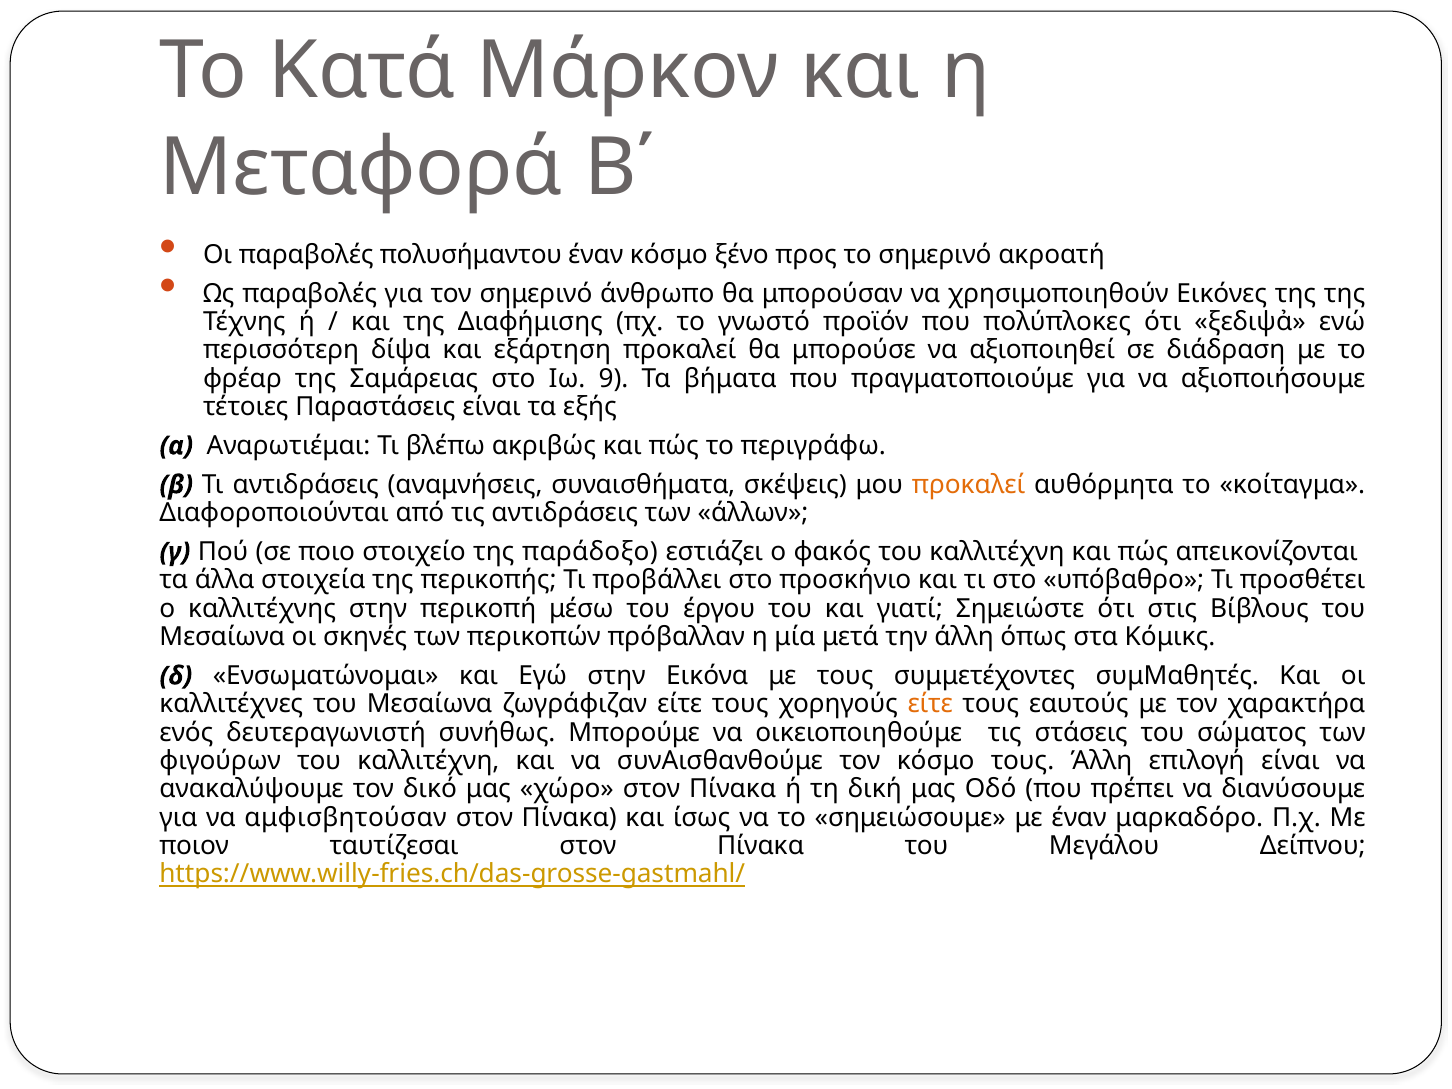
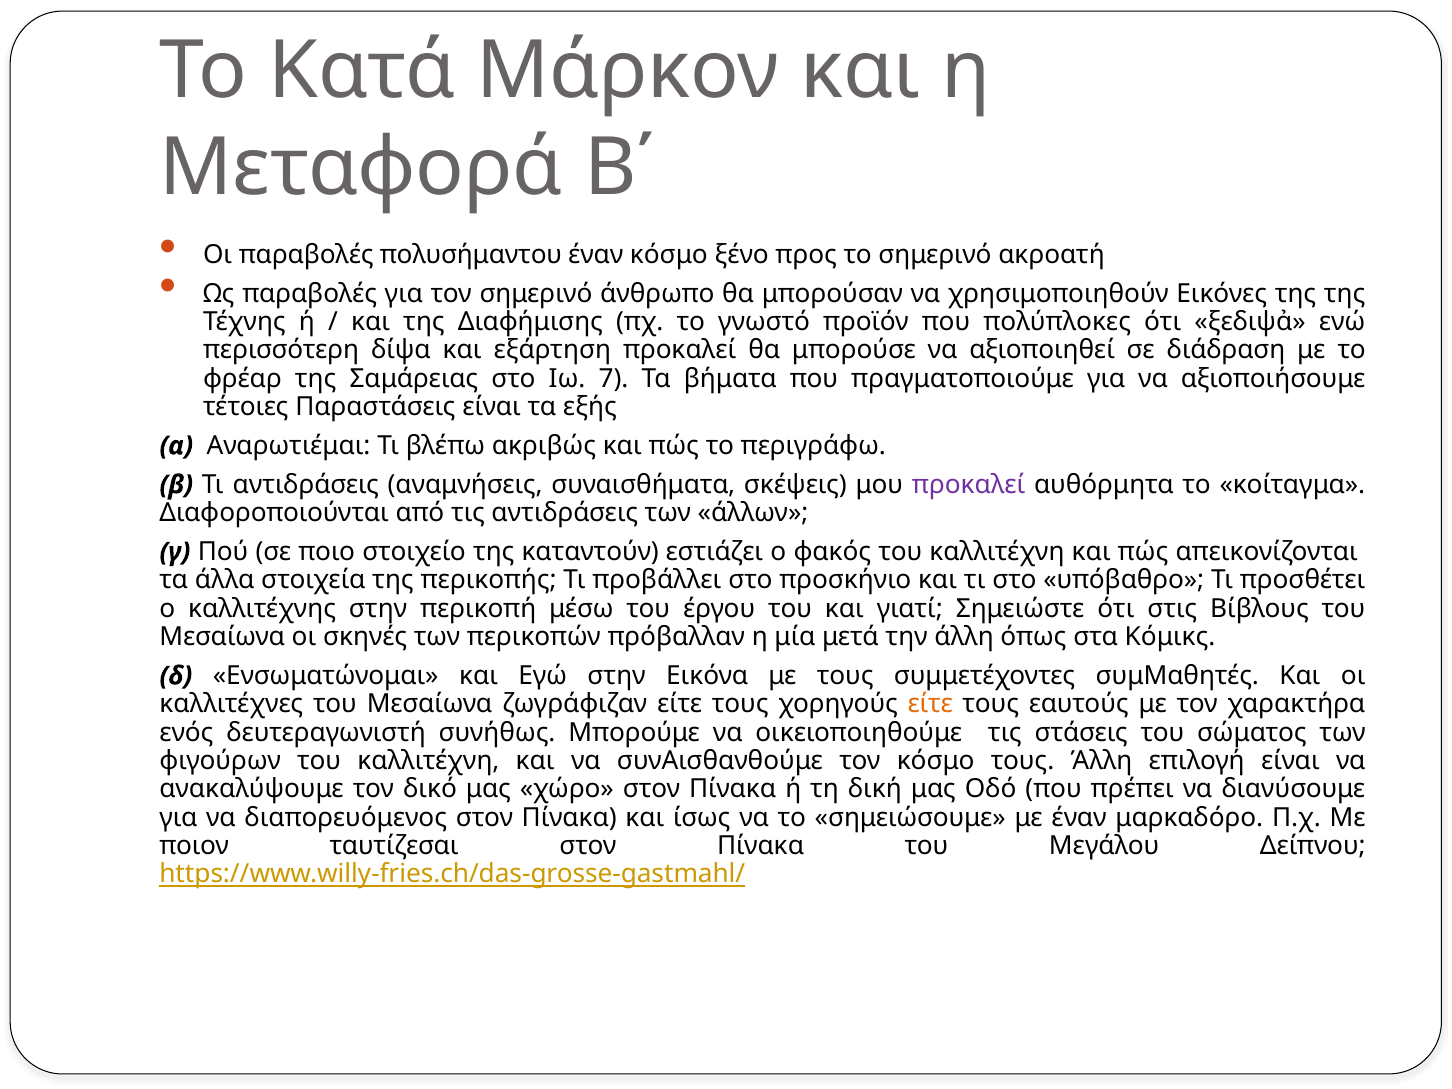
9: 9 -> 7 (614, 379)
προκαλεί colour: orange -> purple (969, 485)
παράδοξο: παράδοξο -> καταντούν (590, 552)
αμφισβητούσαν: αμφισβητούσαν -> διαπορευόμενος (346, 818)
